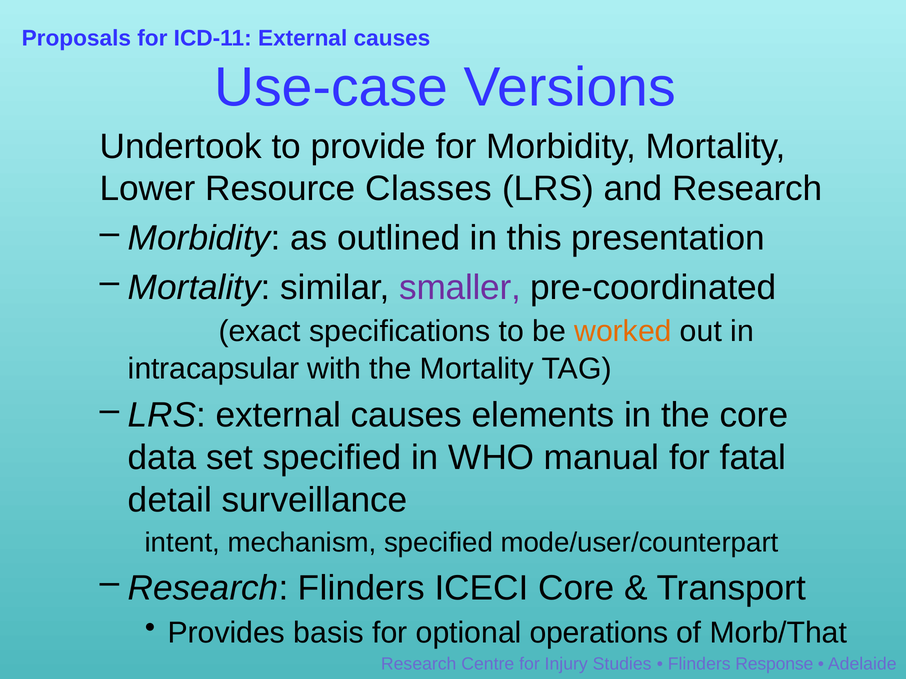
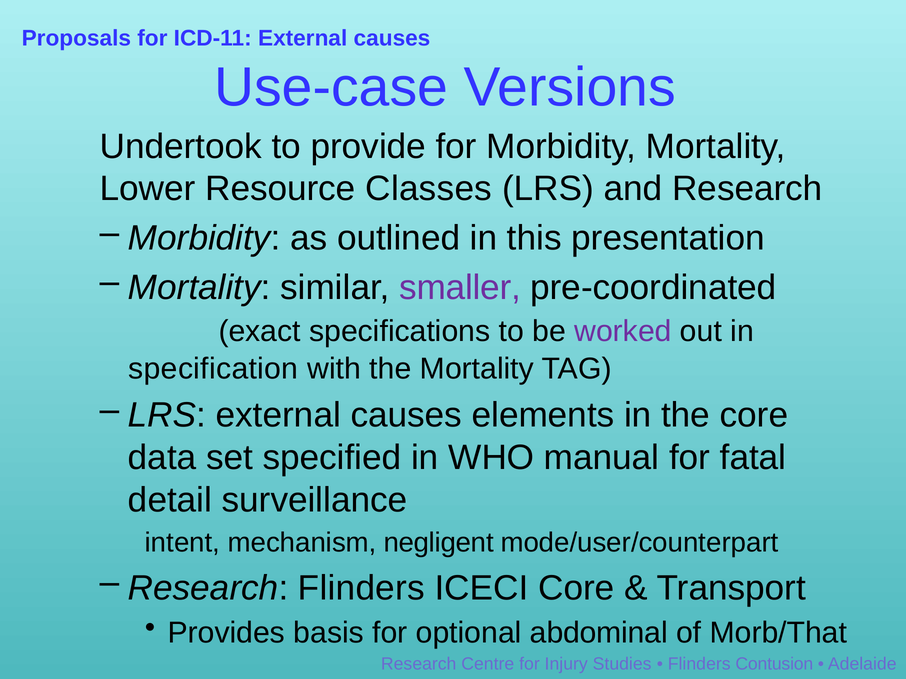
worked colour: orange -> purple (623, 332)
intracapsular: intracapsular -> specification (213, 369)
mechanism specified: specified -> negligent (439, 543)
operations: operations -> abdominal (599, 633)
Response: Response -> Contusion (774, 664)
